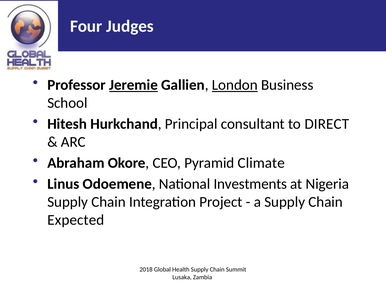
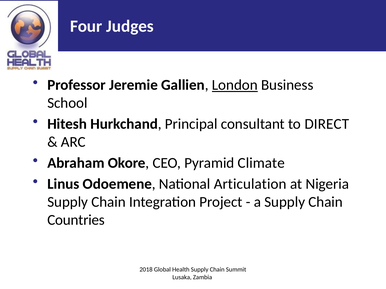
Jeremie underline: present -> none (133, 85)
Investments: Investments -> Articulation (250, 184)
Expected: Expected -> Countries (76, 220)
